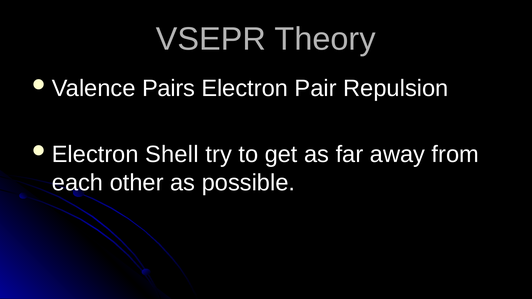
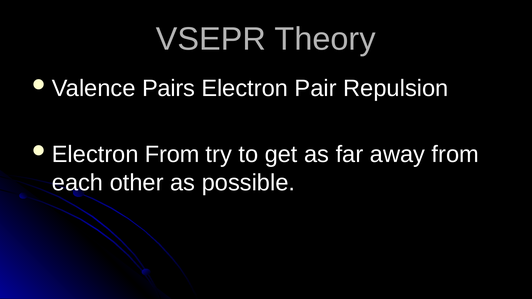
Shell: Shell -> From (172, 155)
